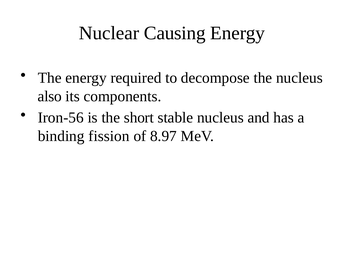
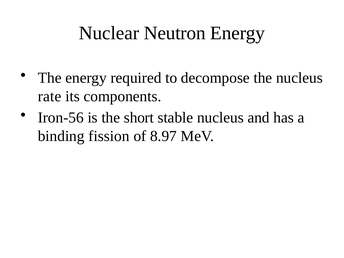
Causing: Causing -> Neutron (175, 33)
also: also -> rate (50, 96)
